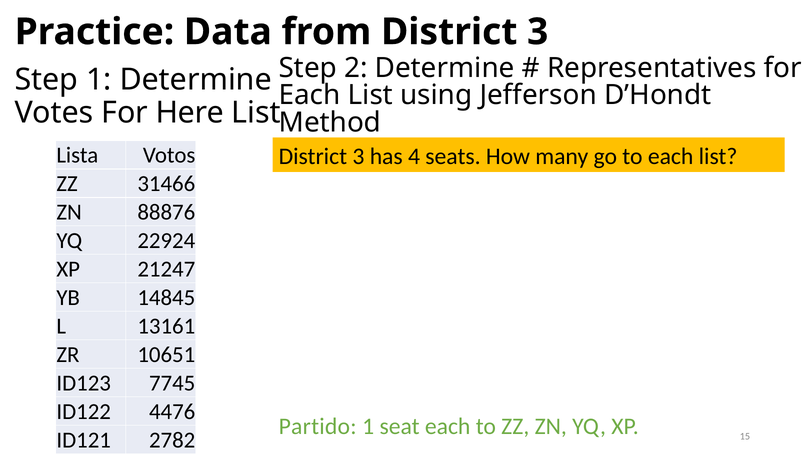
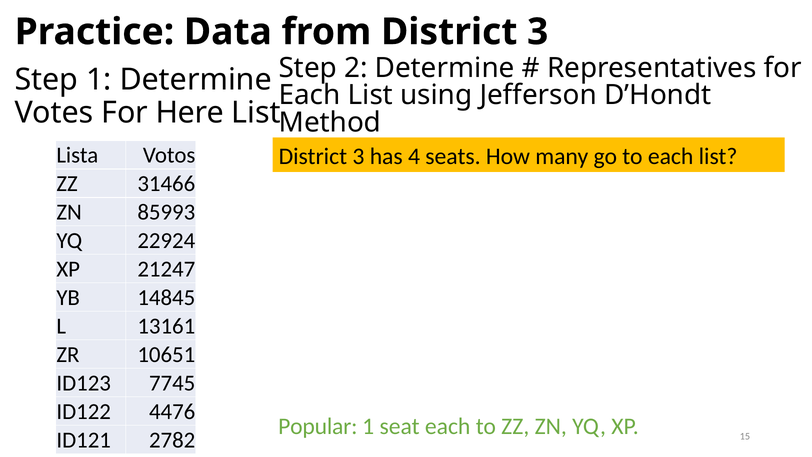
88876: 88876 -> 85993 (166, 212)
Partido: Partido -> Popular (318, 426)
